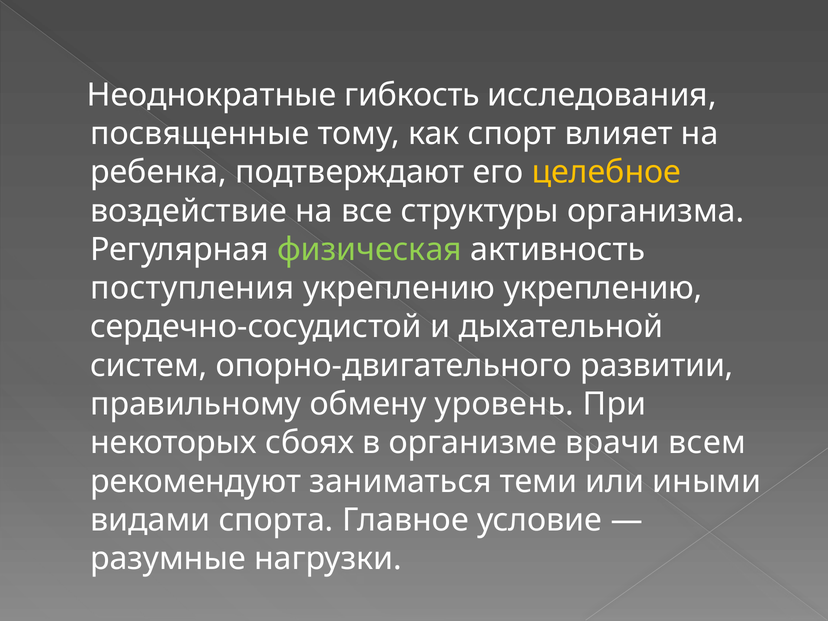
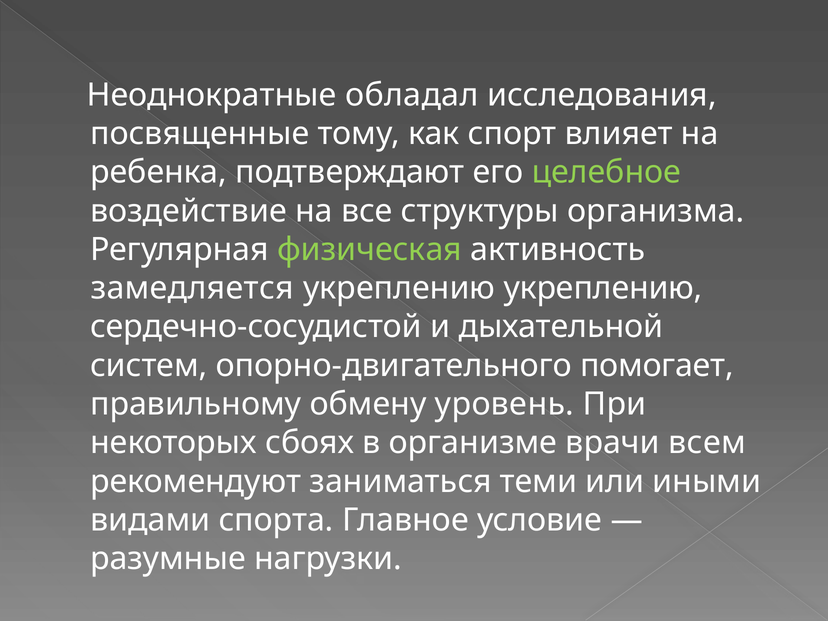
гибкость: гибкость -> обладал (412, 95)
целебное colour: yellow -> light green (606, 172)
поступления: поступления -> замедляется (192, 288)
развитии: развитии -> помогает (657, 366)
